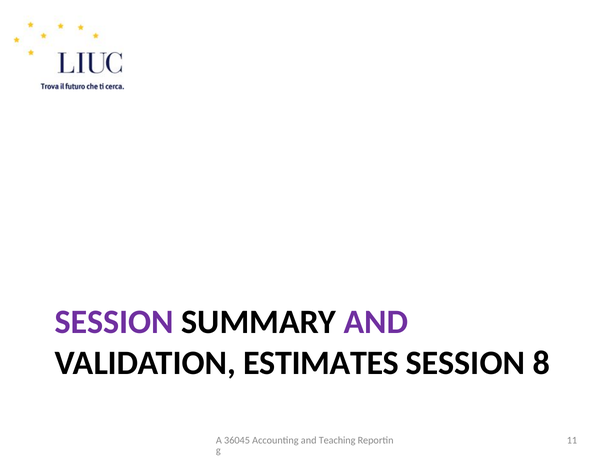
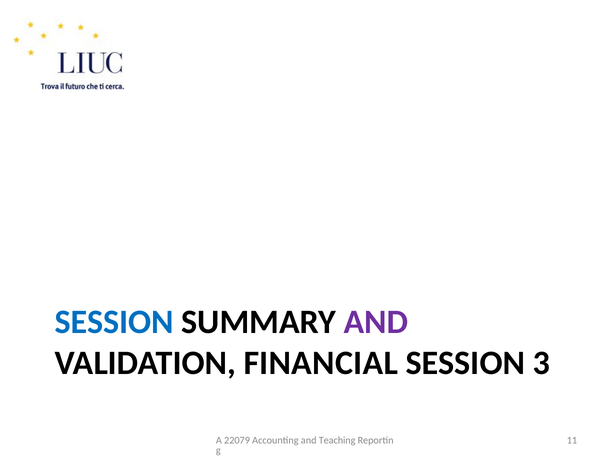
SESSION colour: purple -> blue (114, 322)
ESTIMATES: ESTIMATES -> FINANCIAL (321, 363)
8: 8 -> 3 (541, 363)
36045: 36045 -> 22079 (237, 440)
